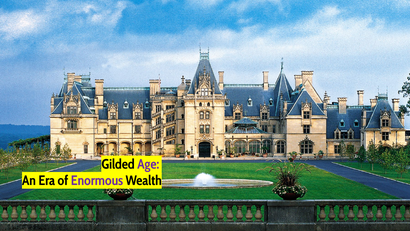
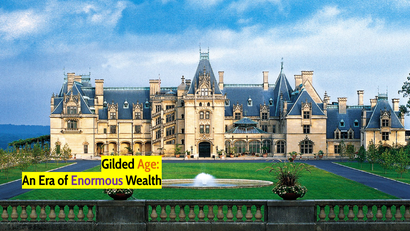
Age colour: purple -> orange (148, 164)
